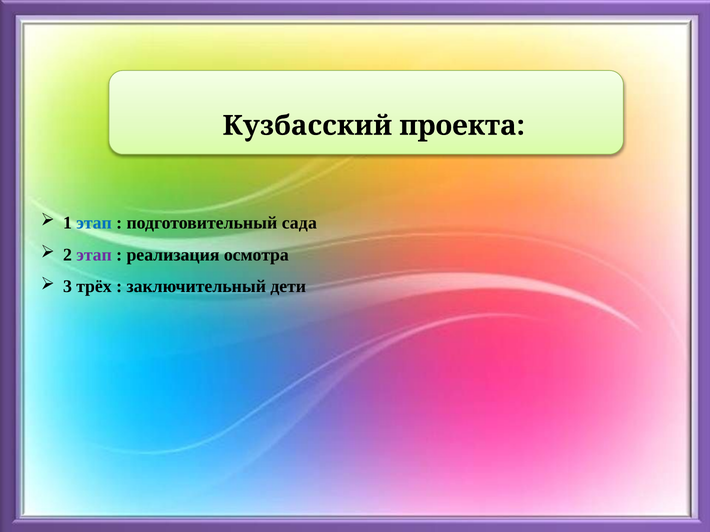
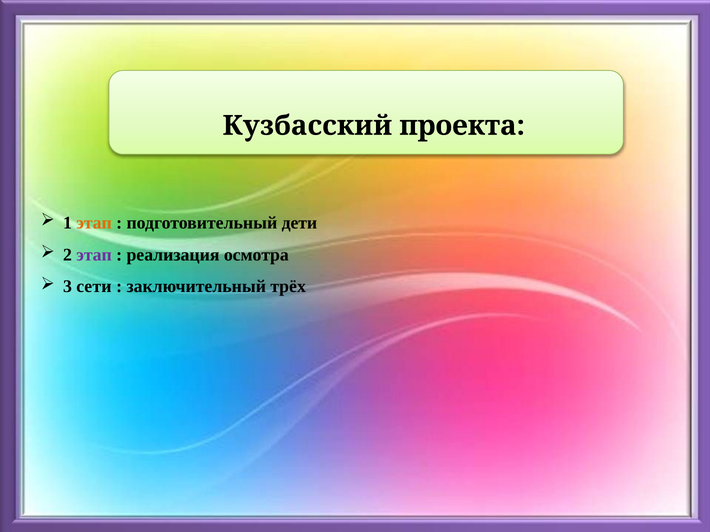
этап colour: blue -> orange (94, 223)
сада: сада -> дети (299, 223)
трёх: трёх -> сети (94, 287)
дети: дети -> трёх (288, 287)
